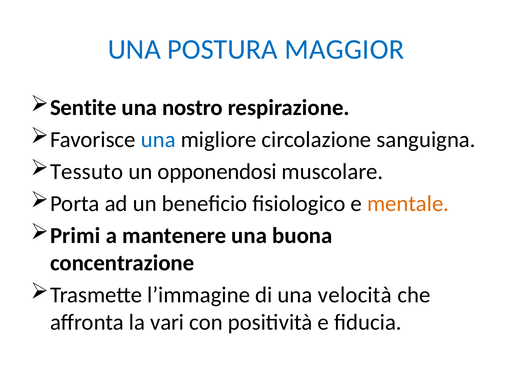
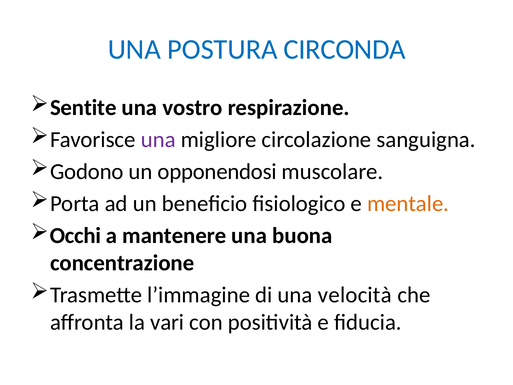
MAGGIOR: MAGGIOR -> CIRCONDA (345, 49)
nostro: nostro -> vostro (192, 108)
una colour: blue -> purple (158, 140)
Tessuto: Tessuto -> Godono (87, 171)
Primi: Primi -> Occhi (75, 235)
